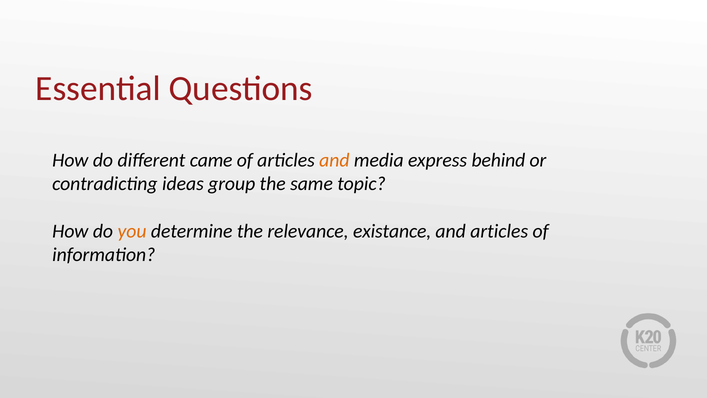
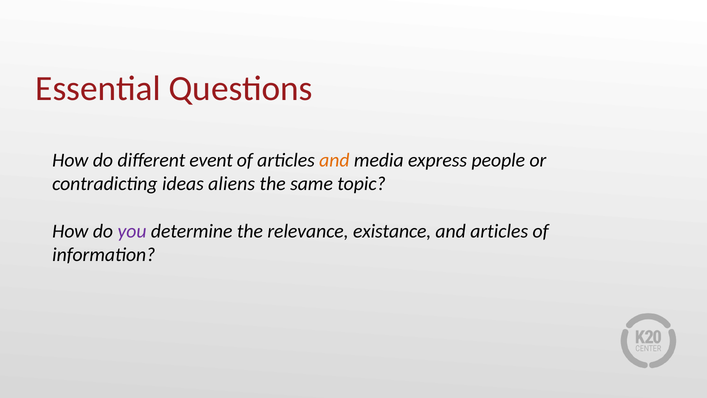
came: came -> event (211, 160)
behind: behind -> people (498, 160)
group: group -> aliens (232, 184)
you colour: orange -> purple (132, 231)
